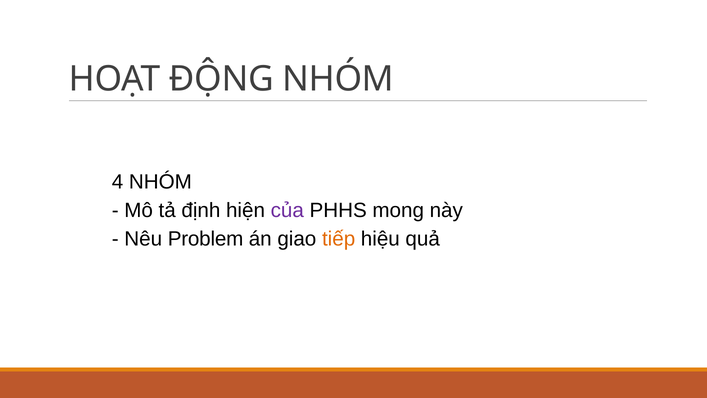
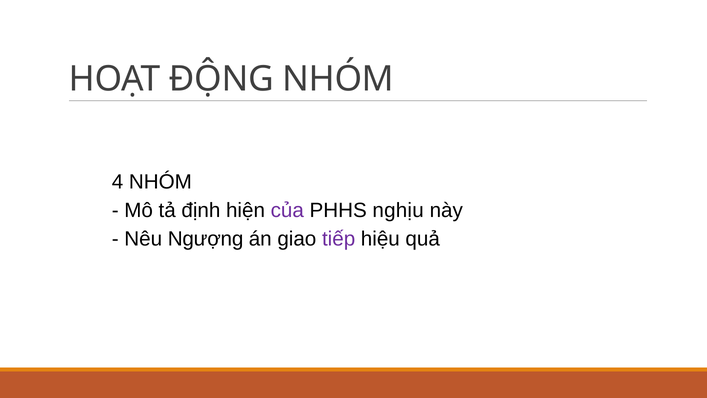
mong: mong -> nghịu (398, 210)
Problem: Problem -> Ngượng (206, 239)
tiếp colour: orange -> purple (339, 239)
